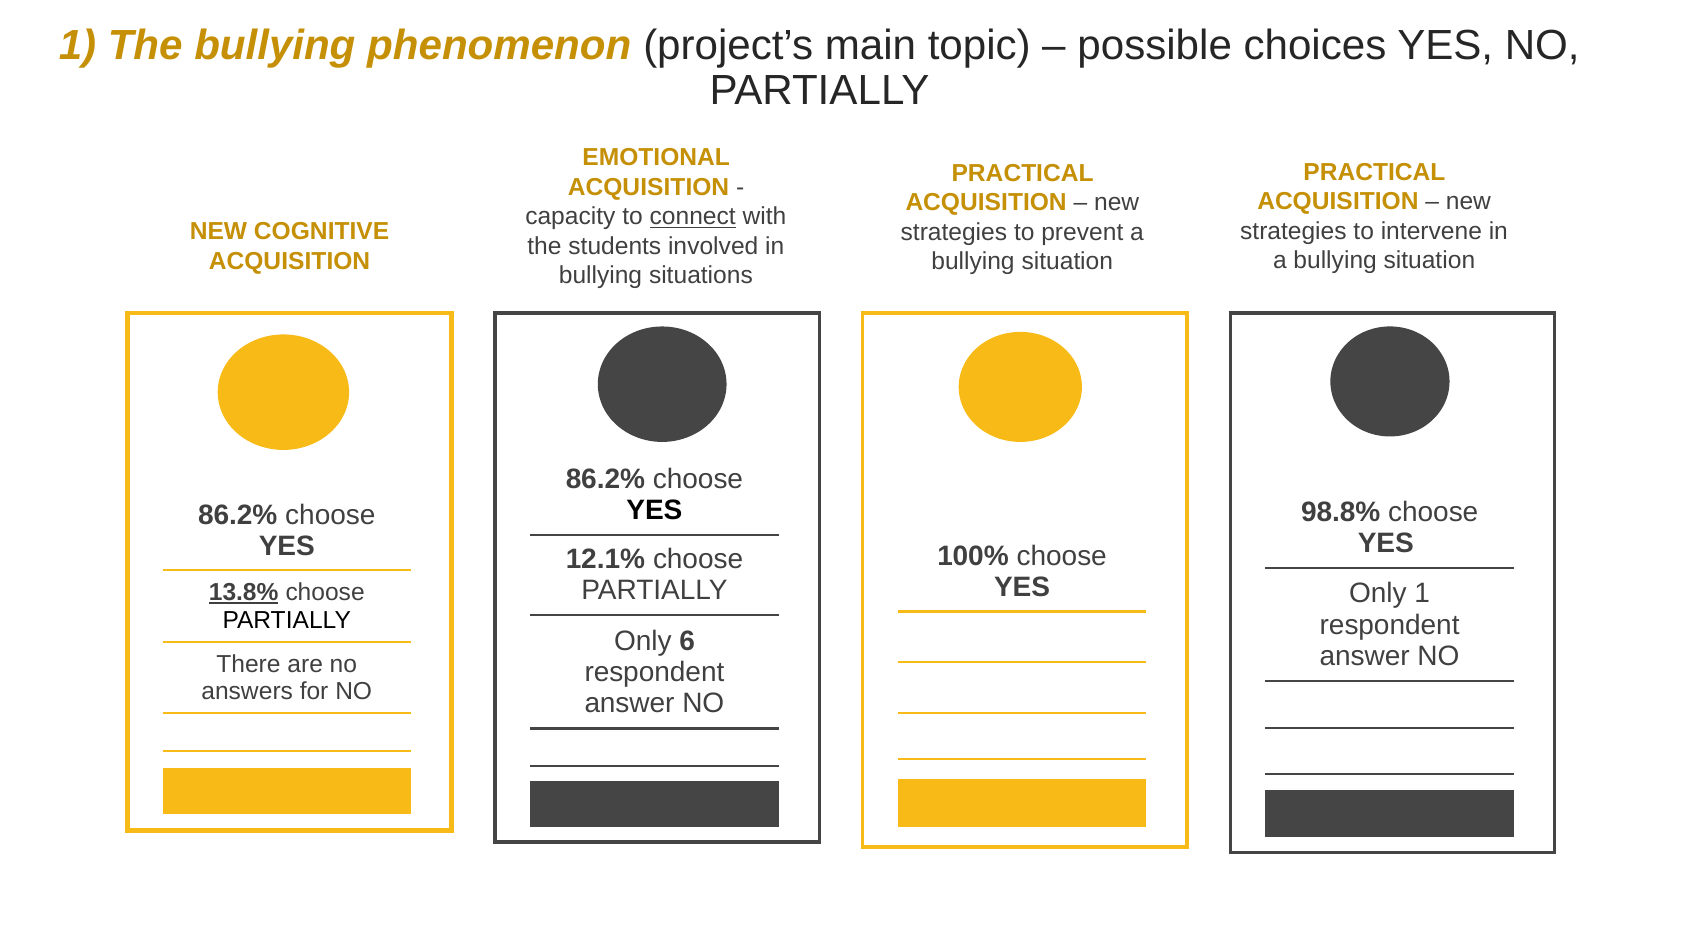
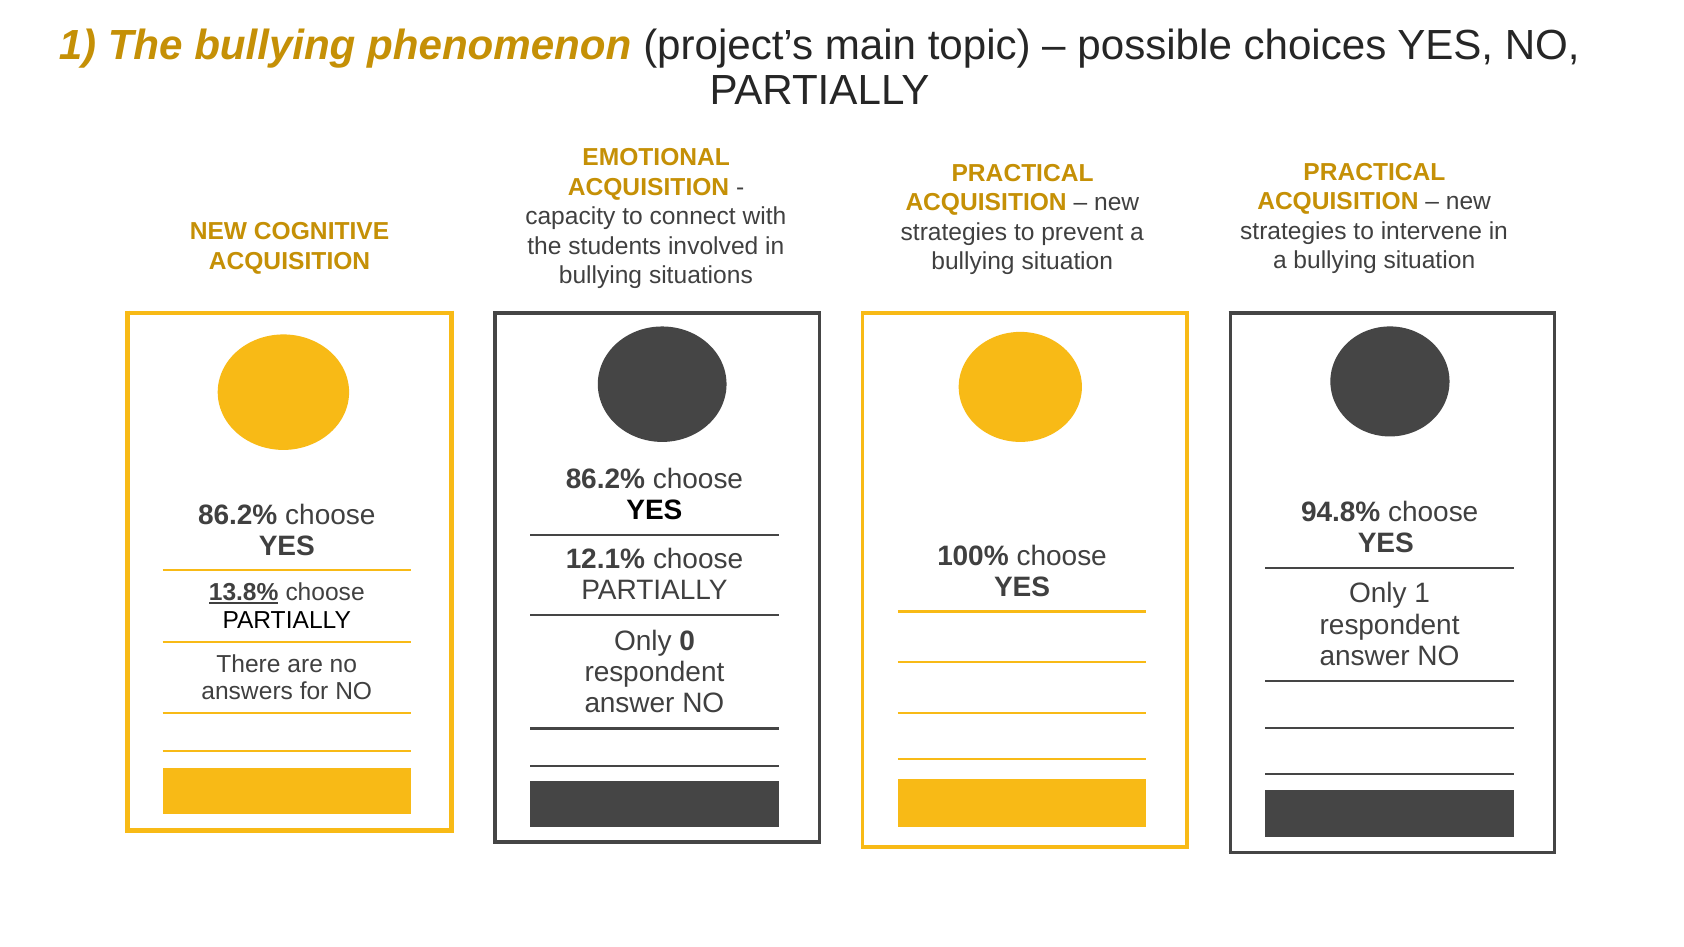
connect underline: present -> none (693, 217)
98.8%: 98.8% -> 94.8% (1341, 513)
6: 6 -> 0 (687, 641)
